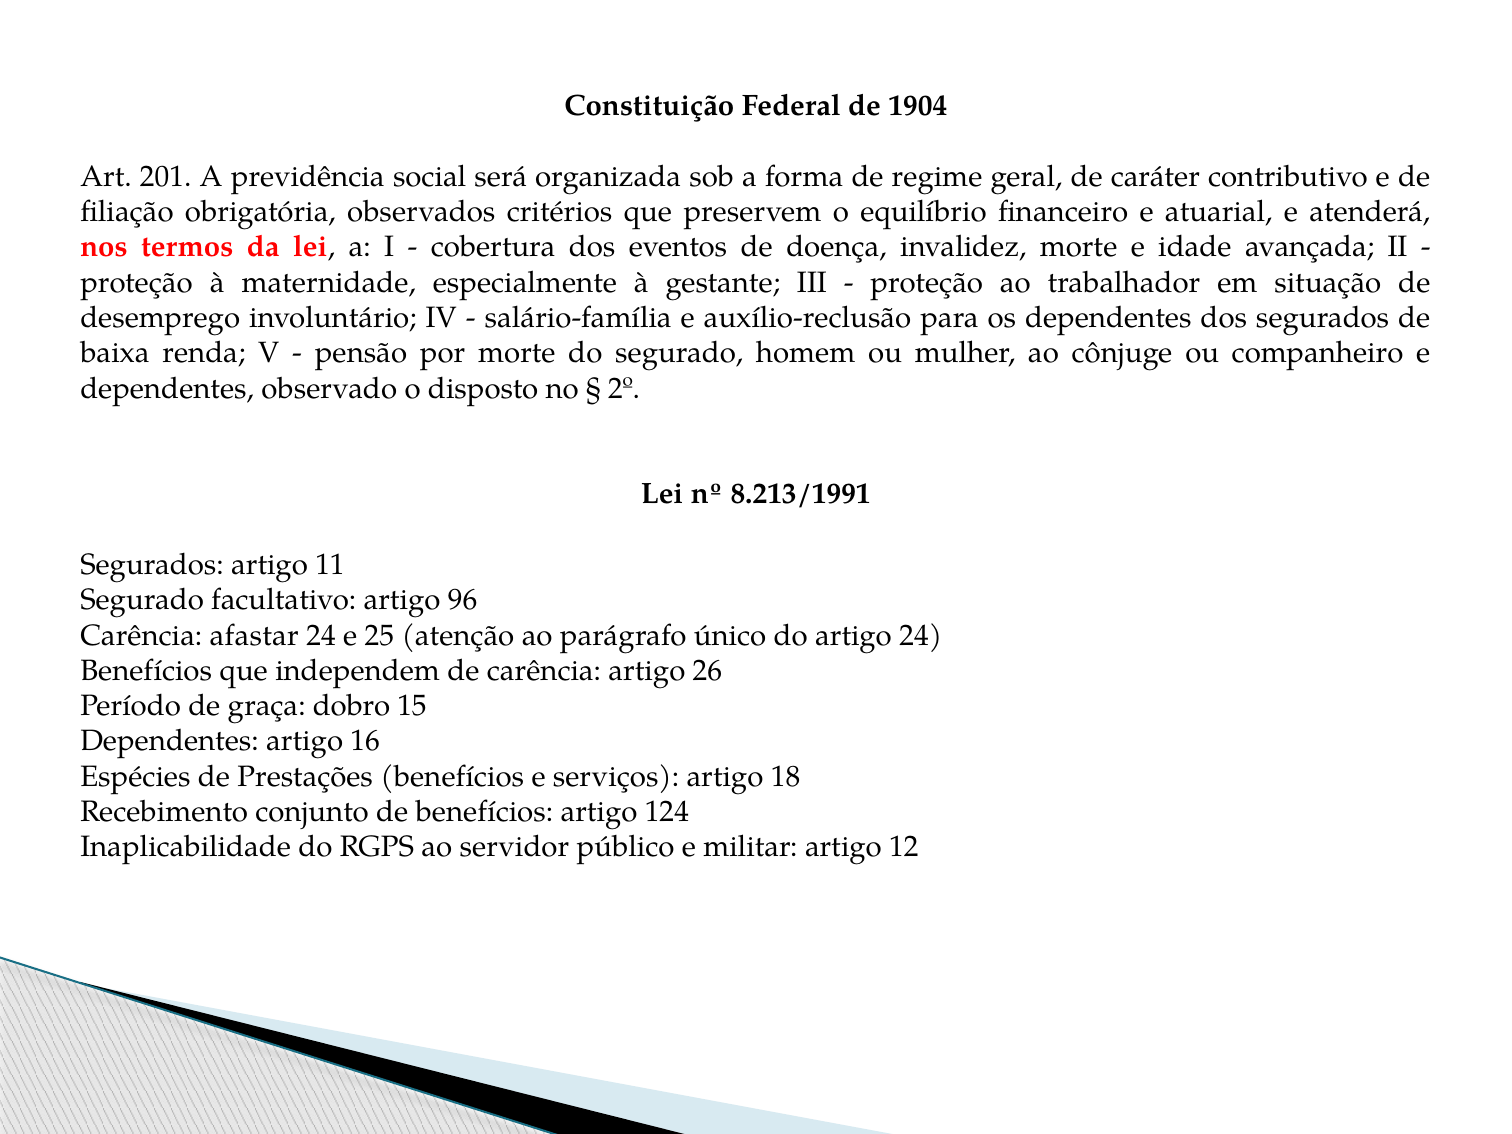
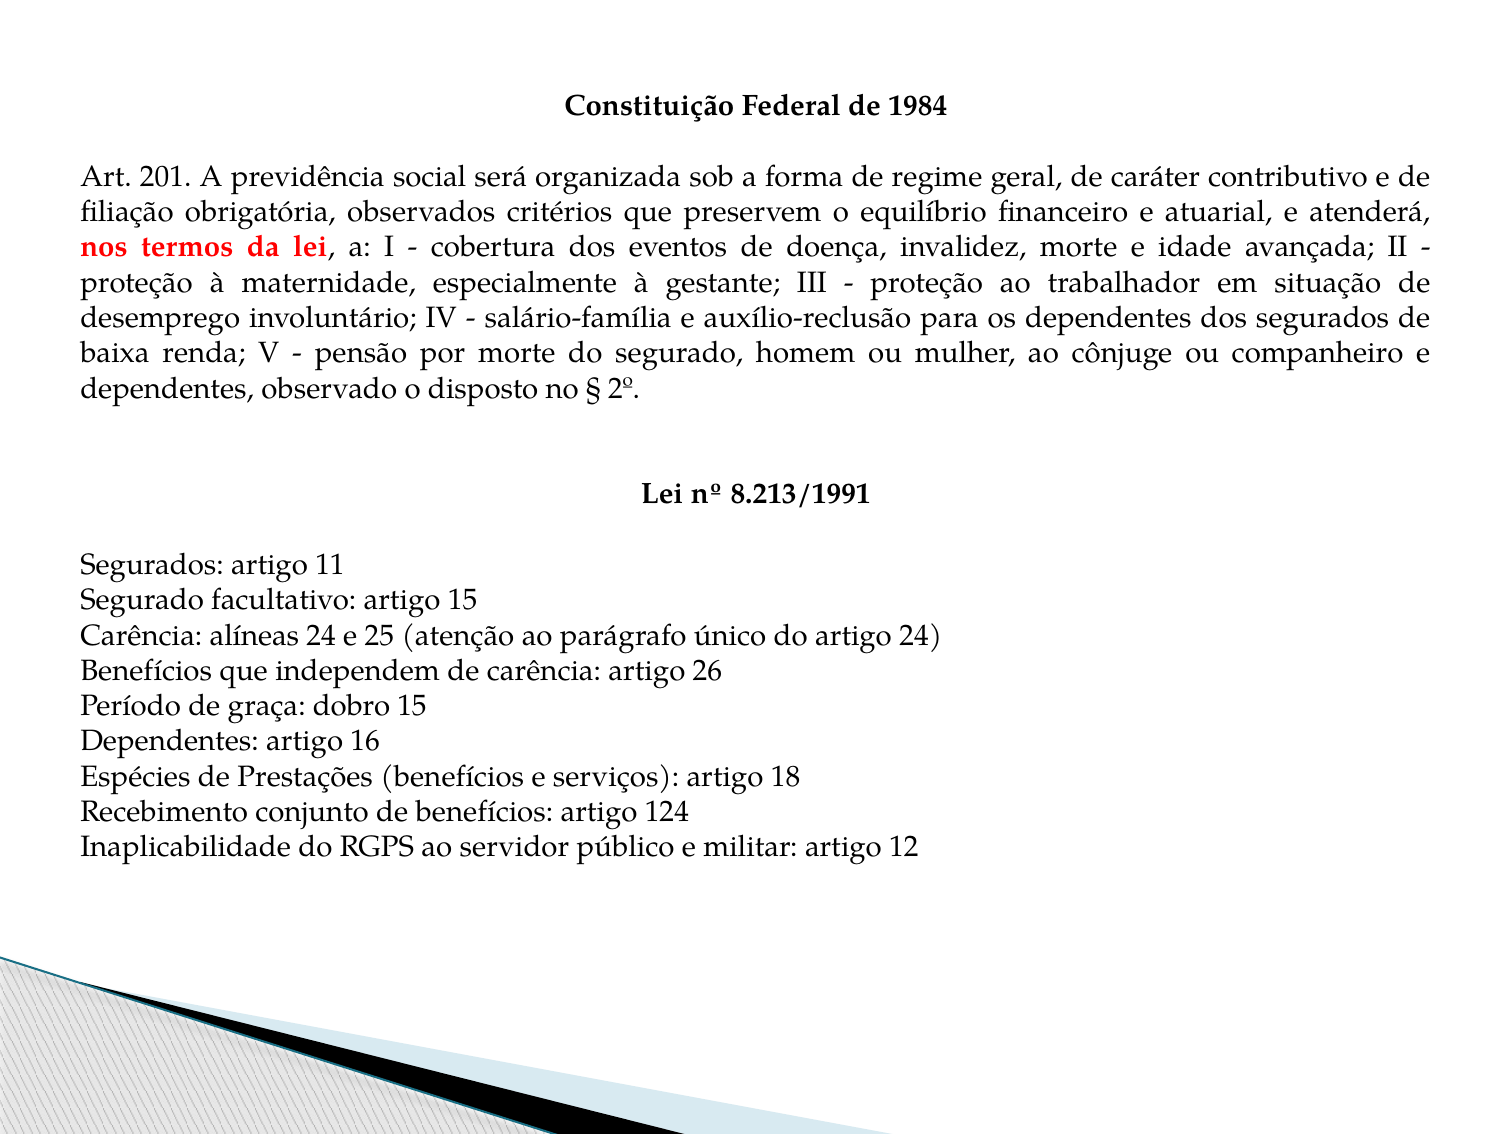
1904: 1904 -> 1984 (918, 106)
artigo 96: 96 -> 15 (463, 600)
afastar: afastar -> alíneas (254, 635)
